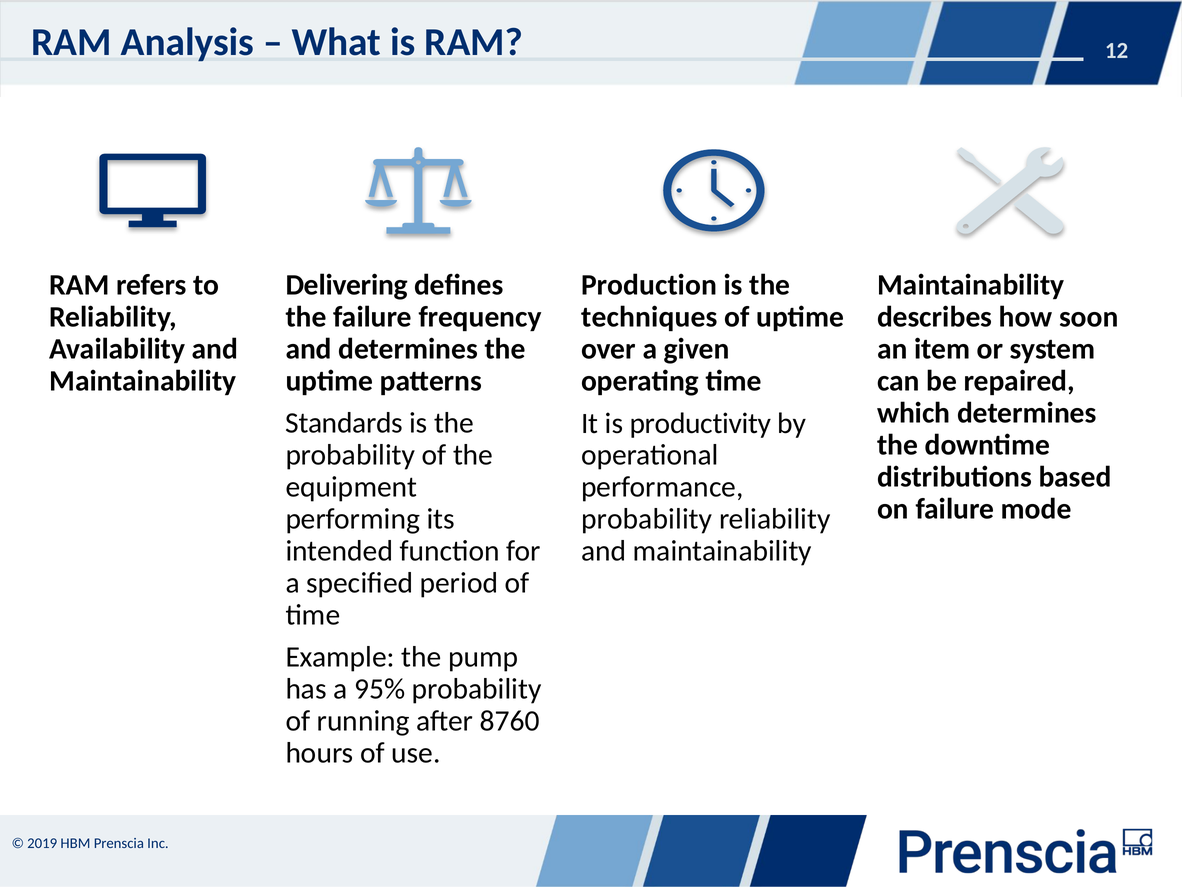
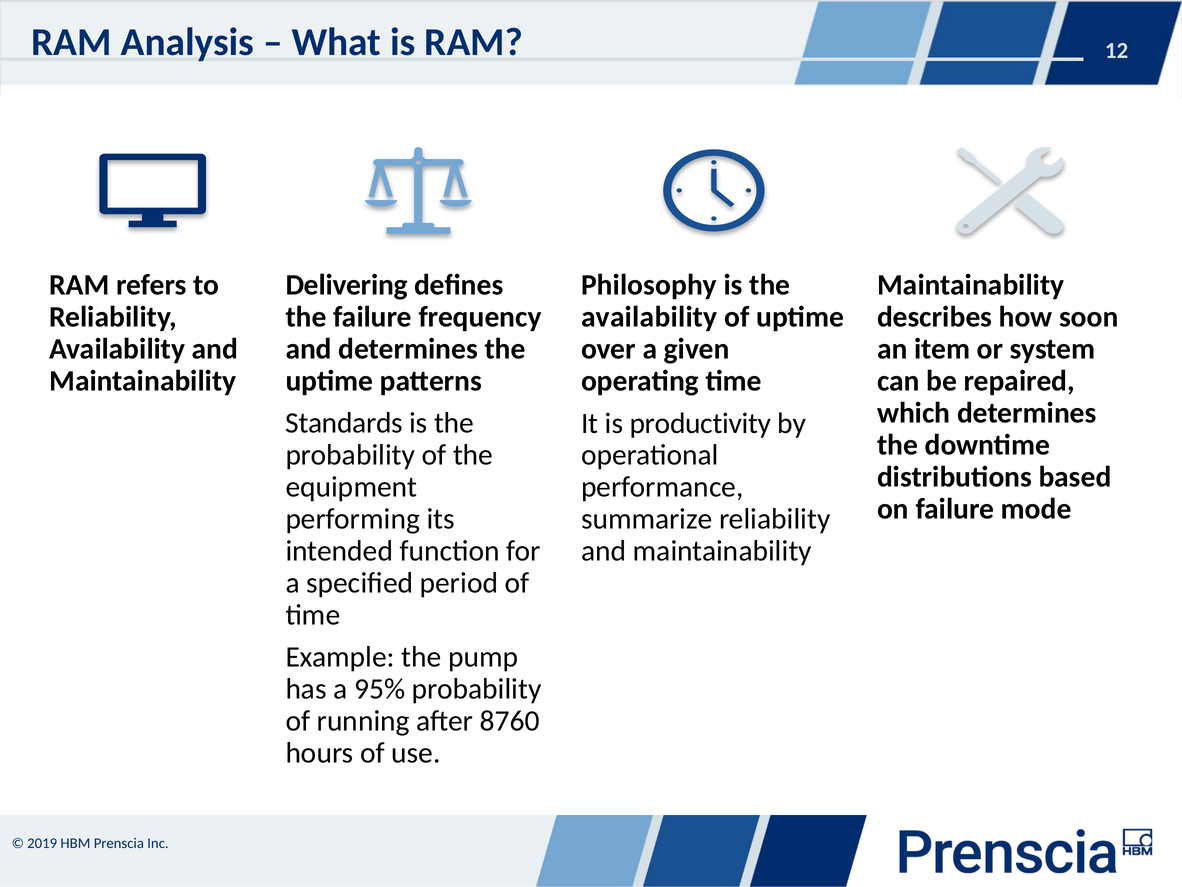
Production: Production -> Philosophy (649, 285)
techniques: techniques -> availability (649, 317)
probability: probability -> summarize (647, 519)
